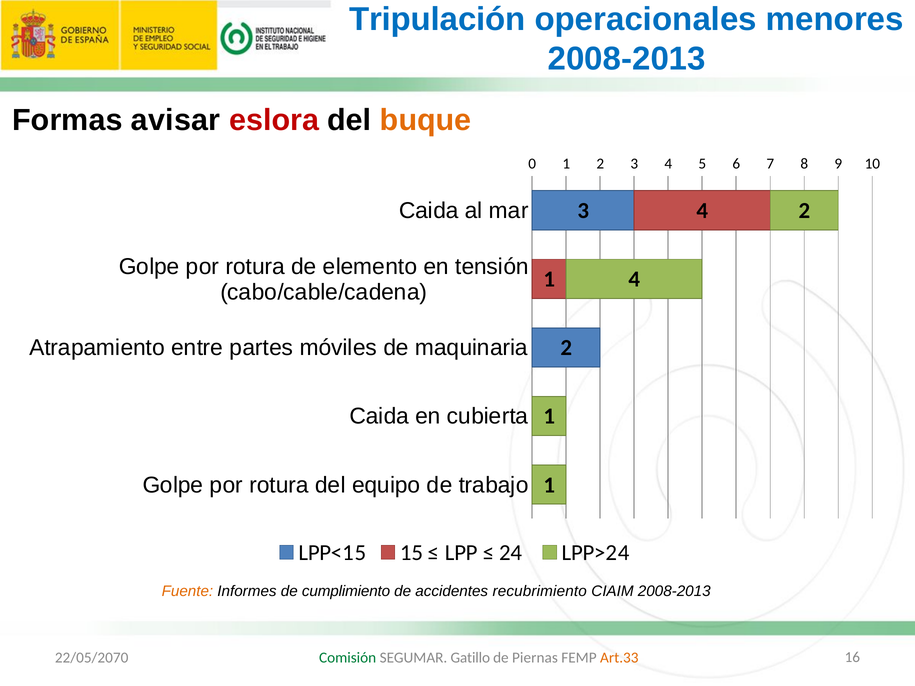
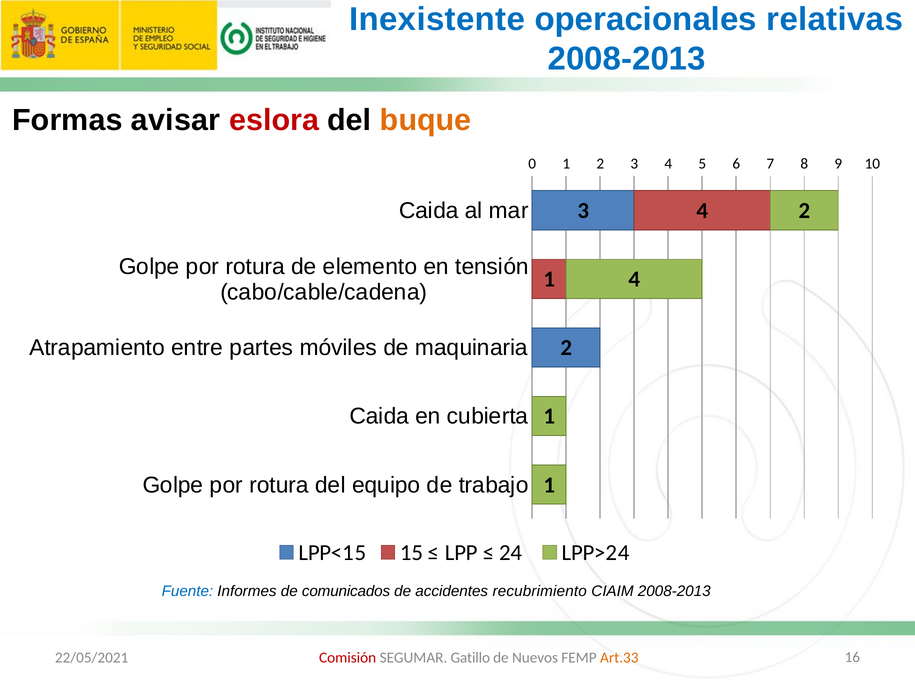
Tripulación: Tripulación -> Inexistente (437, 19)
menores: menores -> relativas (835, 19)
Fuente colour: orange -> blue (187, 591)
cumplimiento: cumplimiento -> comunicados (346, 591)
22/05/2070: 22/05/2070 -> 22/05/2021 (92, 658)
Comisión colour: green -> red (348, 658)
Piernas: Piernas -> Nuevos (535, 658)
